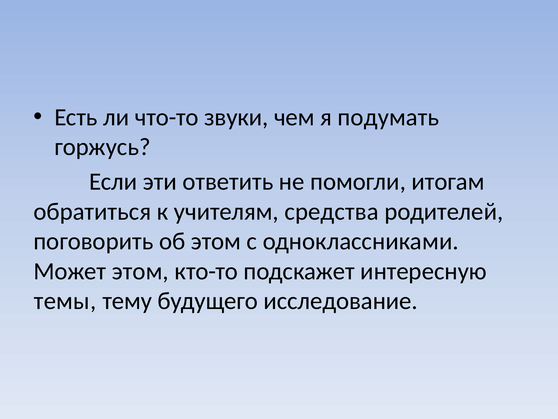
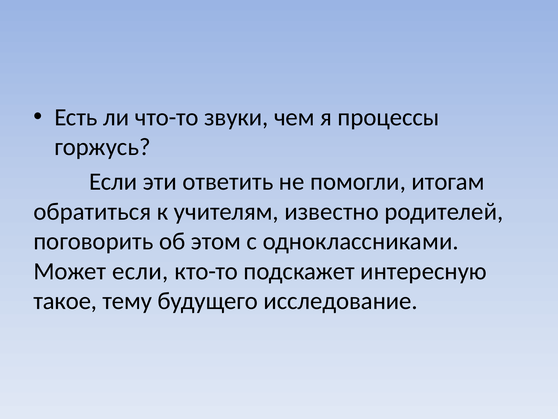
подумать: подумать -> процессы (388, 117)
средства: средства -> известно (332, 211)
Может этом: этом -> если (140, 271)
темы: темы -> такое (65, 301)
